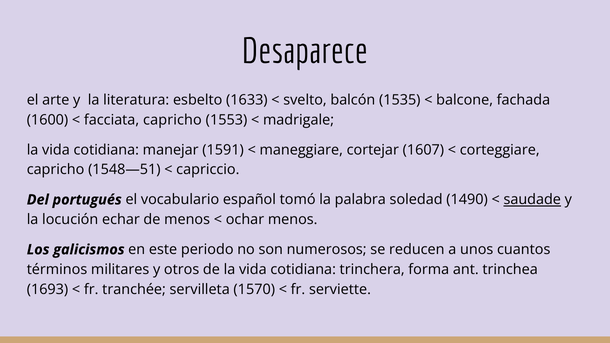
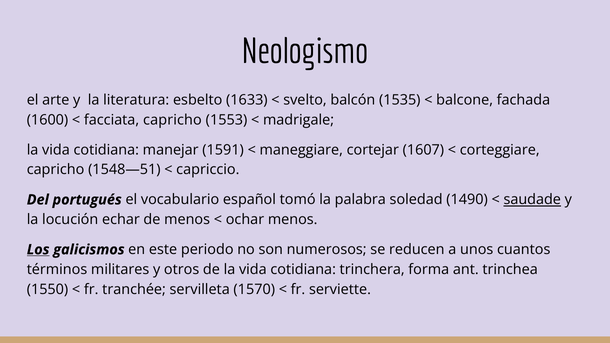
Desaparece: Desaparece -> Neologismo (305, 52)
Los underline: none -> present (38, 250)
1693: 1693 -> 1550 (47, 289)
